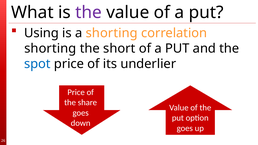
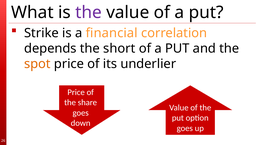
Using: Using -> Strike (41, 33)
a shorting: shorting -> financial (112, 33)
shorting: shorting -> depends (50, 49)
spot colour: blue -> orange (37, 64)
